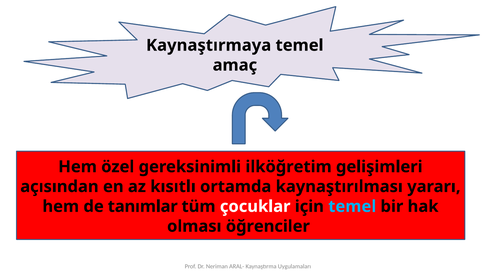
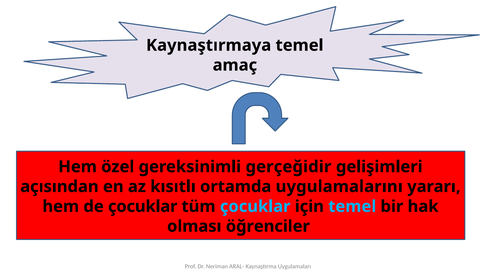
ilköğretim: ilköğretim -> gerçeğidir (288, 167)
kaynaştırılması: kaynaştırılması -> uygulamalarını (339, 187)
de tanımlar: tanımlar -> çocuklar (143, 206)
çocuklar colour: white -> light blue (255, 206)
